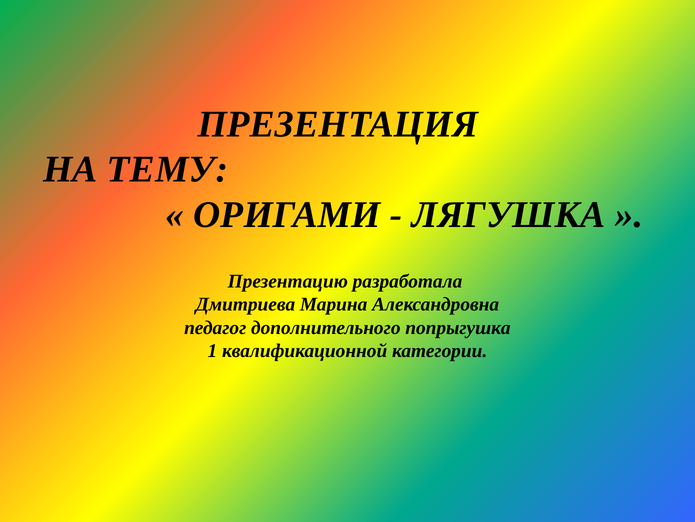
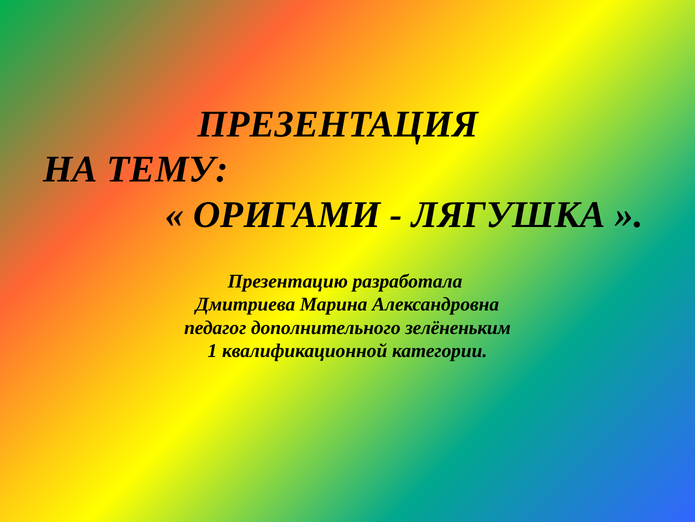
попрыгушка: попрыгушка -> зелёненьким (458, 327)
